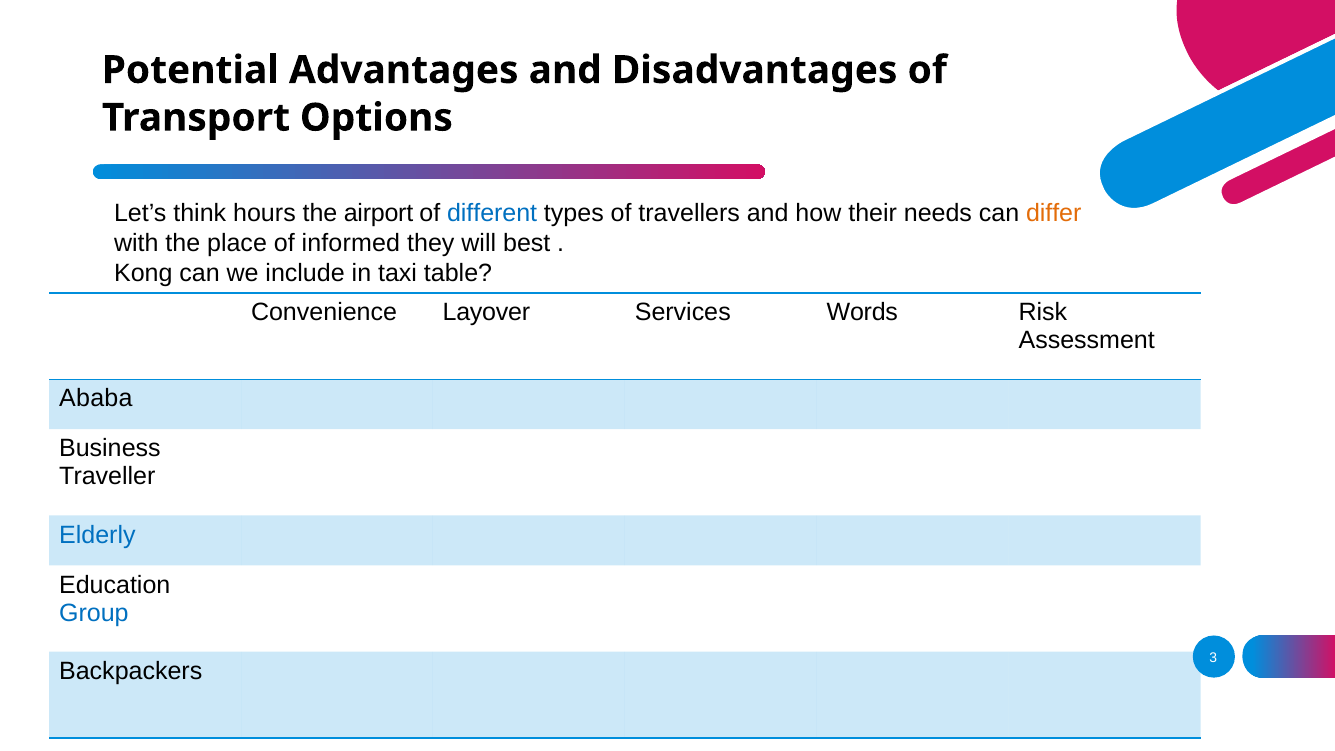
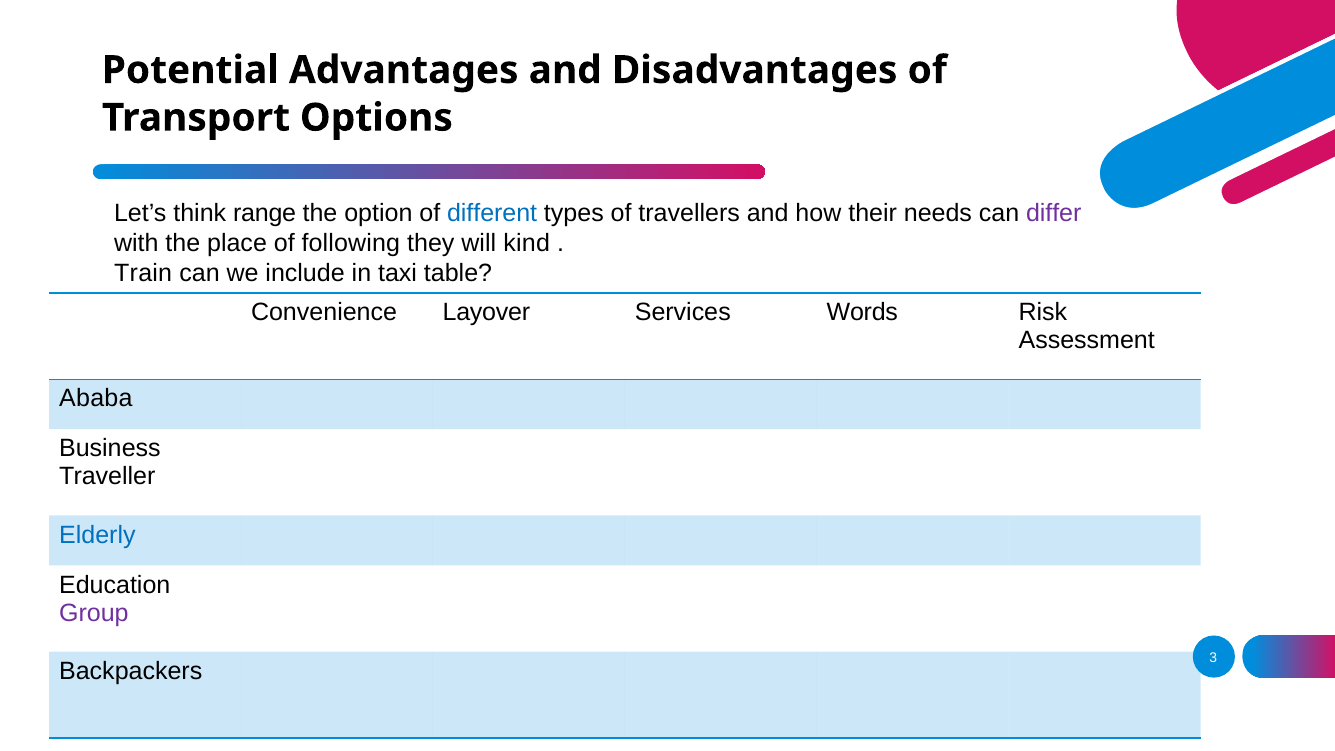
hours: hours -> range (265, 214)
airport: airport -> option (378, 214)
differ colour: orange -> purple (1054, 214)
informed: informed -> following (351, 244)
best: best -> kind (527, 244)
Kong: Kong -> Train (143, 274)
Group colour: blue -> purple (94, 613)
